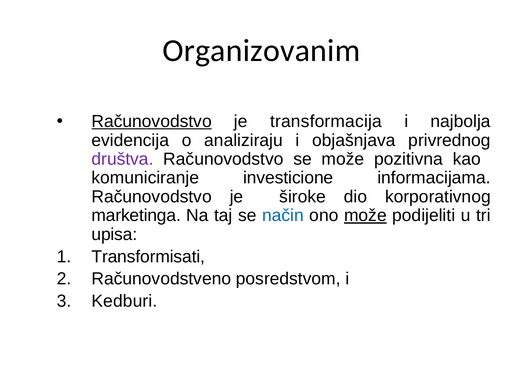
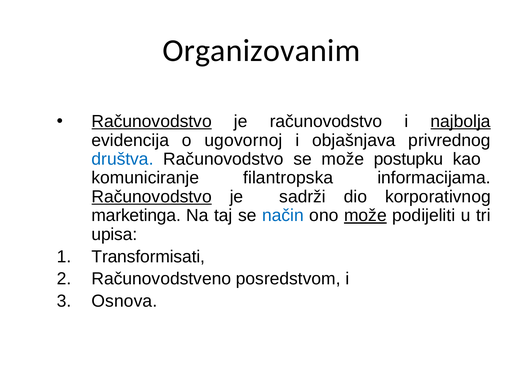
je transformacija: transformacija -> računovodstvo (326, 122)
najbolja underline: none -> present (461, 122)
analiziraju: analiziraju -> ugovornoj (243, 140)
društva colour: purple -> blue (123, 159)
pozitivna: pozitivna -> postupku (409, 159)
investicione: investicione -> filantropska (288, 178)
Računovodstvo underline: none -> present (152, 197)
široke: široke -> sadrži (303, 197)
Kedburi: Kedburi -> Osnova (124, 301)
